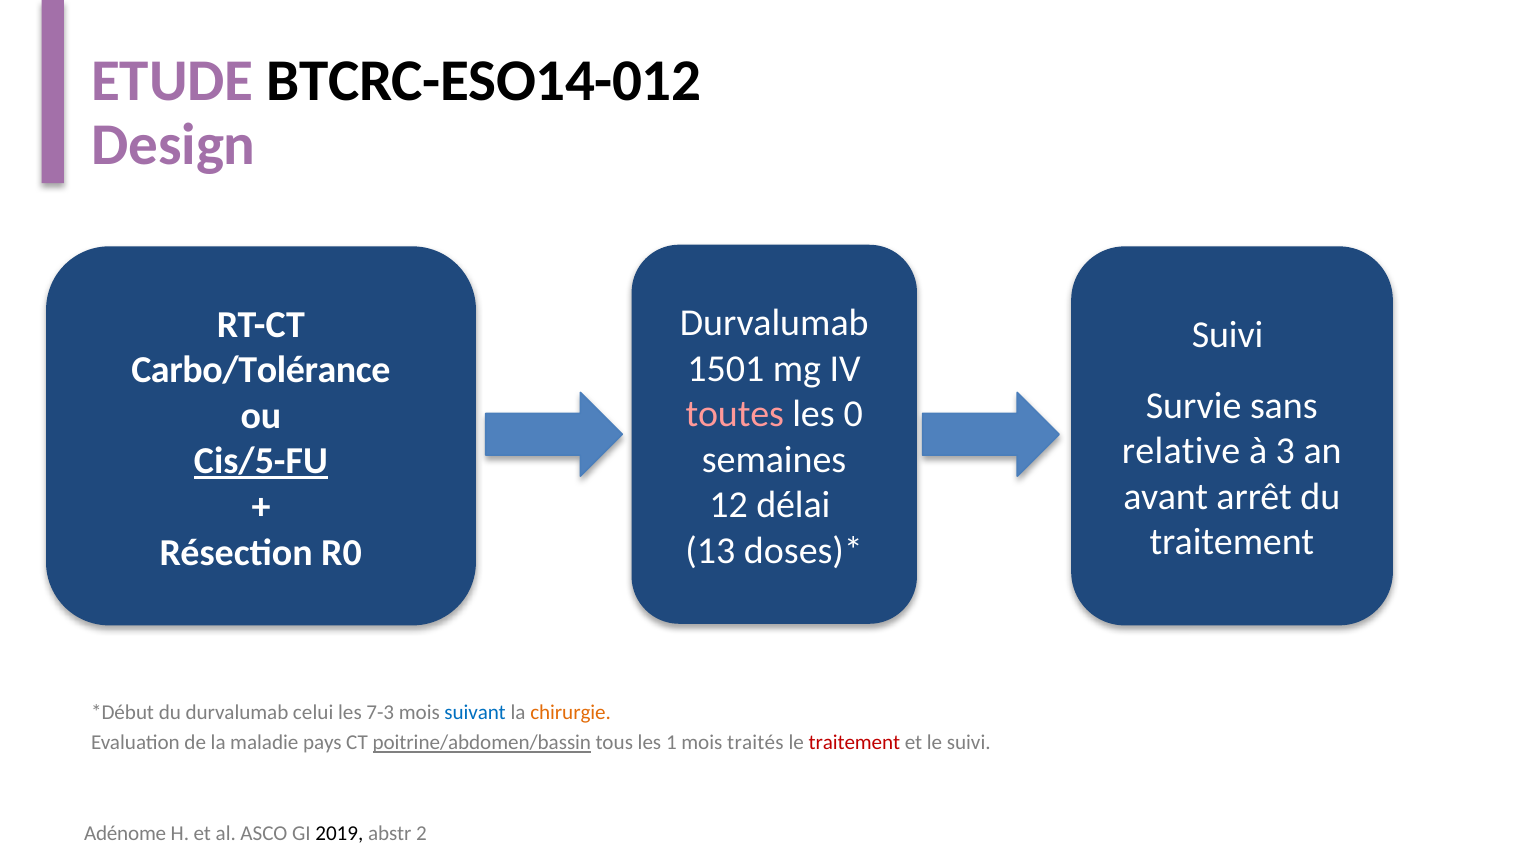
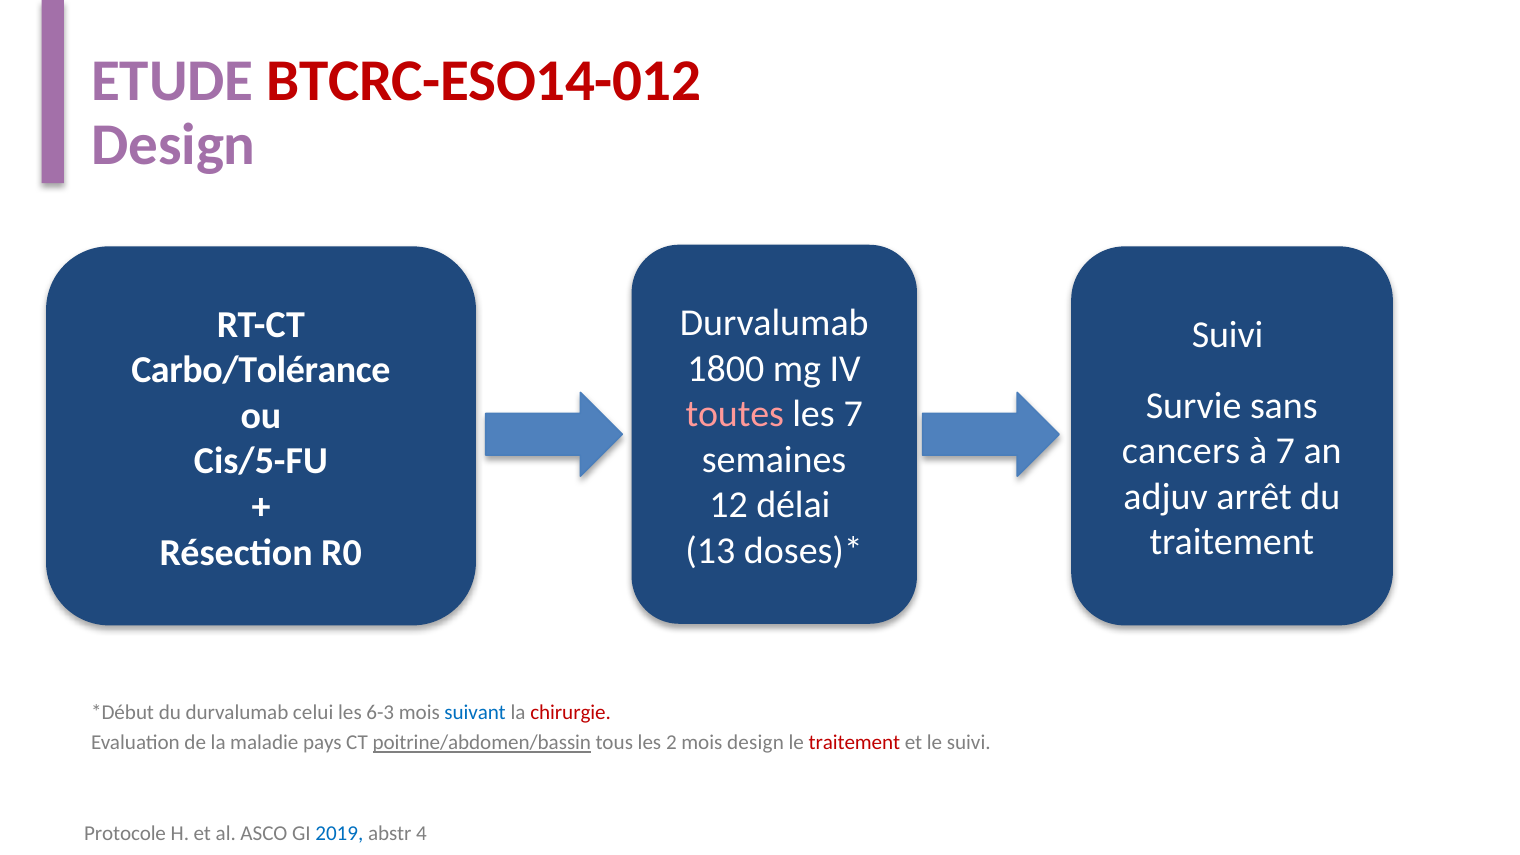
BTCRC-ESO14-012 colour: black -> red (484, 81)
1501: 1501 -> 1800 (726, 368)
les 0: 0 -> 7 (853, 414)
relative: relative -> cancers (1181, 451)
à 3: 3 -> 7 (1285, 451)
Cis/5-FU underline: present -> none (261, 461)
avant: avant -> adjuv (1166, 497)
7-3: 7-3 -> 6-3 (380, 713)
chirurgie colour: orange -> red (571, 713)
1: 1 -> 2 (671, 743)
mois traités: traités -> design (755, 743)
Adénome: Adénome -> Protocole (125, 833)
2019 colour: black -> blue (339, 833)
2: 2 -> 4 (422, 833)
